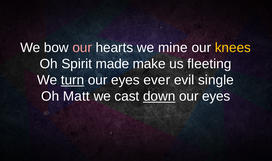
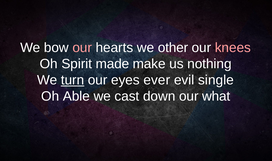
mine: mine -> other (173, 48)
knees colour: yellow -> pink (233, 48)
fleeting: fleeting -> nothing (209, 64)
Matt: Matt -> Able (76, 96)
down underline: present -> none (159, 96)
eyes: eyes -> what (216, 96)
